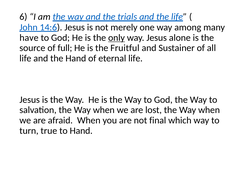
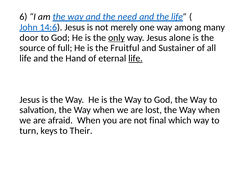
trials: trials -> need (127, 17)
have: have -> door (29, 38)
life underline: none -> present (135, 58)
true: true -> keys (49, 131)
to Hand: Hand -> Their (81, 131)
